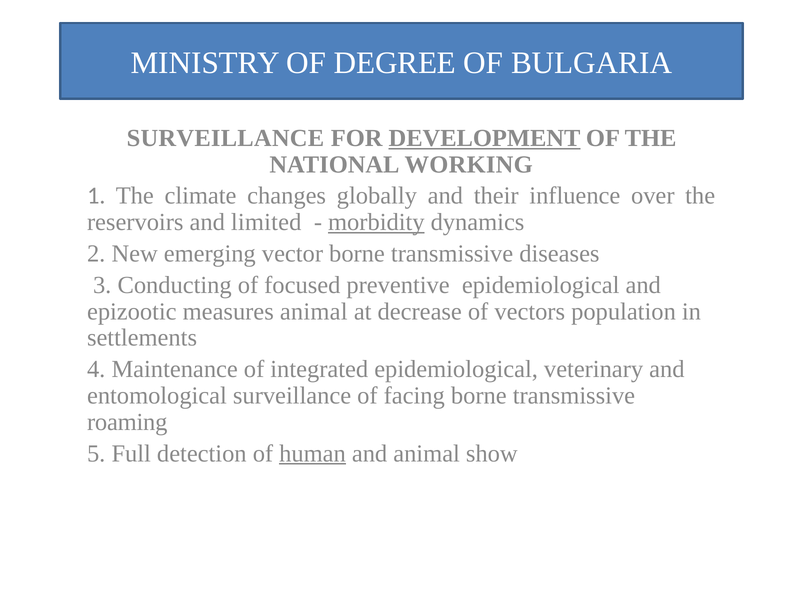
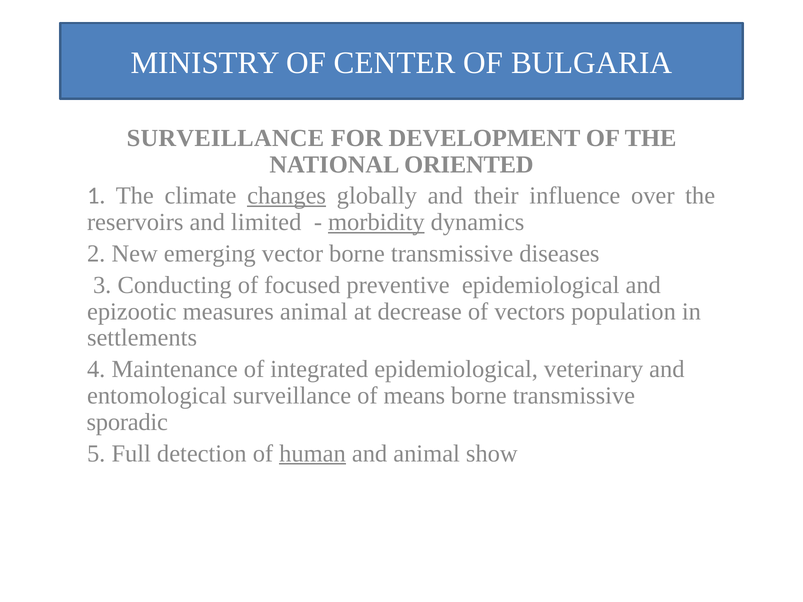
DEGREE: DEGREE -> CENTER (395, 63)
DEVELOPMENT underline: present -> none (484, 138)
WORKING: WORKING -> ORIENTED (469, 165)
changes underline: none -> present (287, 196)
facing: facing -> means (414, 396)
roaming: roaming -> sporadic (127, 422)
